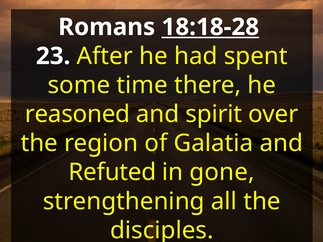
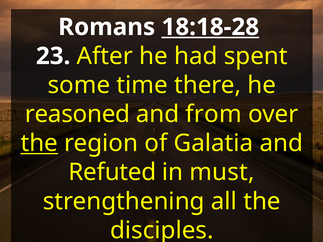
spirit: spirit -> from (214, 114)
the underline: none -> present (39, 143)
gone: gone -> must (222, 172)
